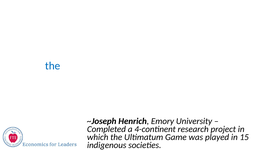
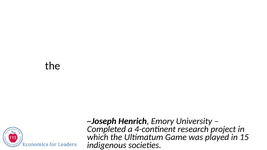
the colour: blue -> black (53, 66)
